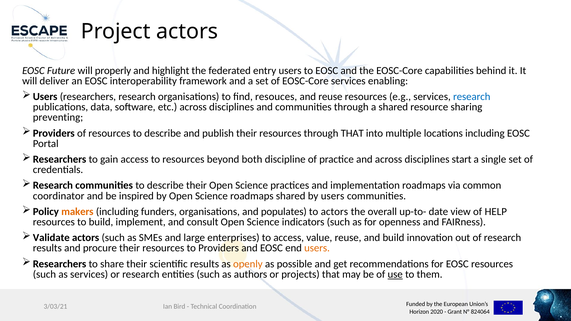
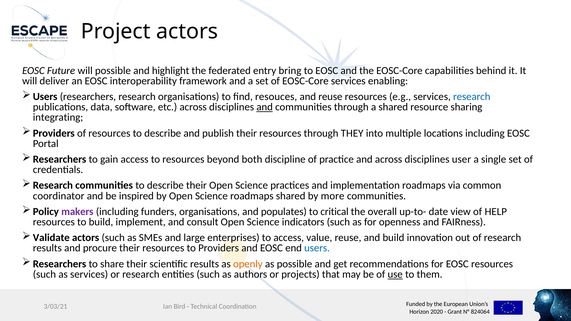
will properly: properly -> possible (113, 71)
entry users: users -> bring (290, 71)
and underline: none -> present (265, 107)
preventing: preventing -> integrating (58, 118)
through THAT: THAT -> THEY (352, 133)
start: start -> user (461, 159)
by users: users -> more (333, 196)
makers colour: orange -> purple (77, 212)
to actors: actors -> critical (335, 212)
users colour: orange -> blue (317, 248)
